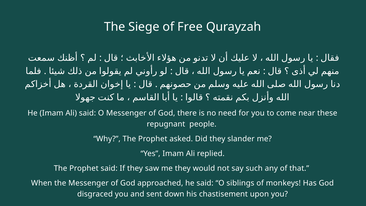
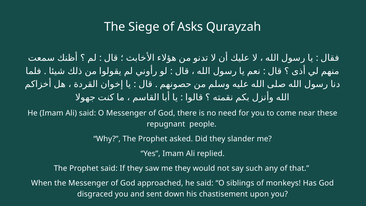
Free: Free -> Asks (190, 27)
